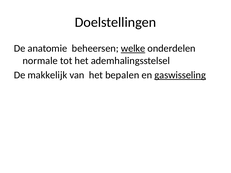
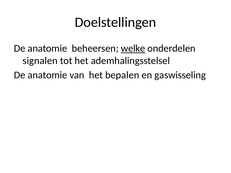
normale: normale -> signalen (40, 61)
makkelijk: makkelijk -> anatomie (47, 75)
gaswisseling underline: present -> none (180, 75)
